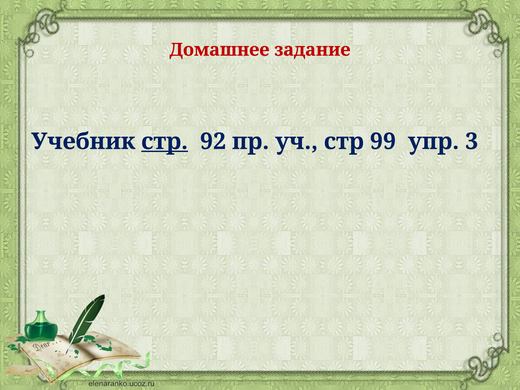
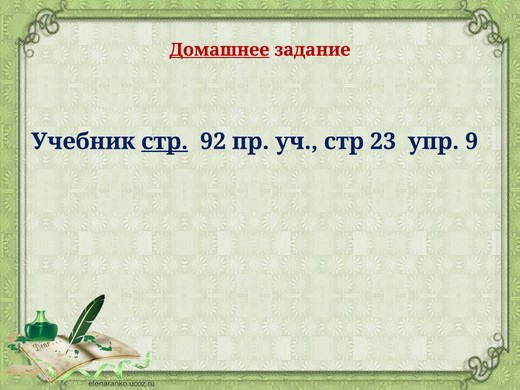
Домашнее underline: none -> present (219, 50)
99: 99 -> 23 (383, 141)
3: 3 -> 9 (472, 141)
